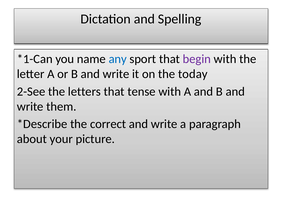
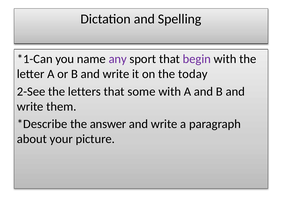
any colour: blue -> purple (118, 59)
tense: tense -> some (141, 92)
correct: correct -> answer (108, 124)
